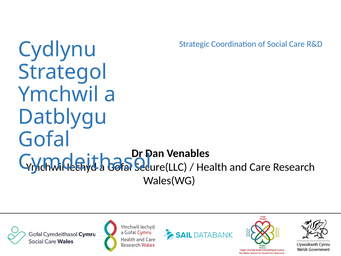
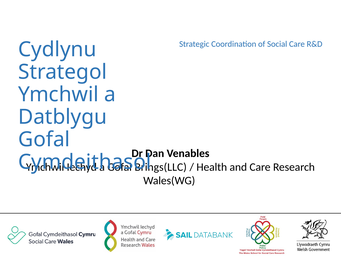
Secure(LLC: Secure(LLC -> Brings(LLC (161, 167)
